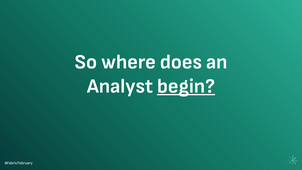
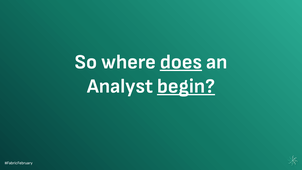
does underline: none -> present (181, 62)
